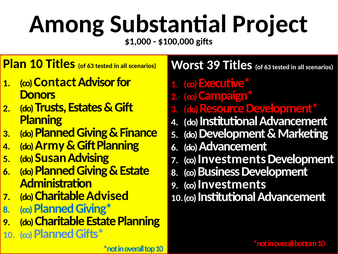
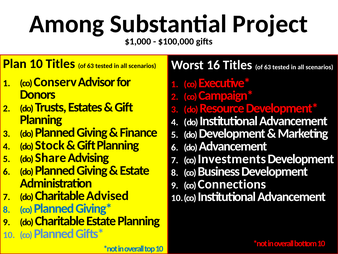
39: 39 -> 16 (213, 65)
Contact: Contact -> Conserv (55, 82)
Army: Army -> Stock (50, 145)
Susan: Susan -> Share (51, 158)
Investments: Investments -> Connections (232, 184)
